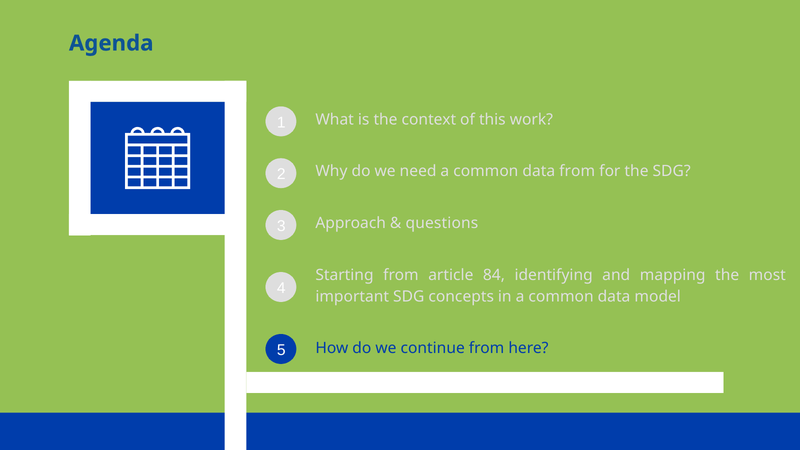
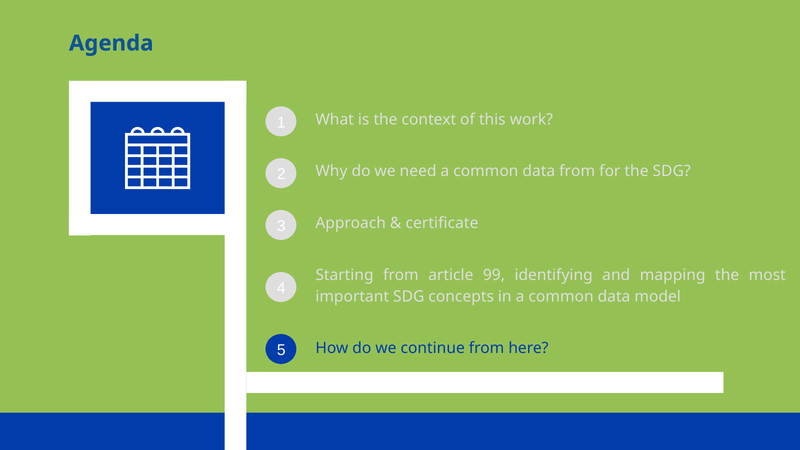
questions: questions -> certificate (442, 223)
84: 84 -> 99 (494, 275)
